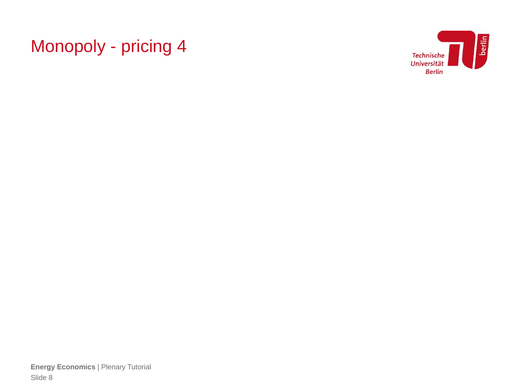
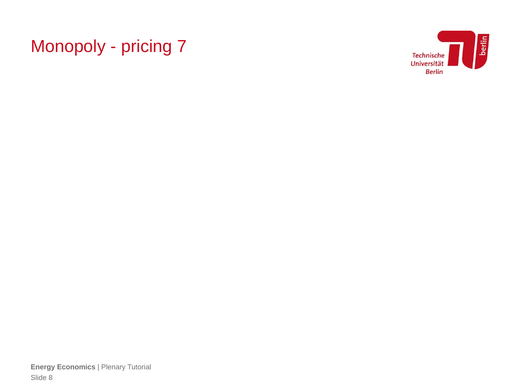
4: 4 -> 7 (182, 46)
